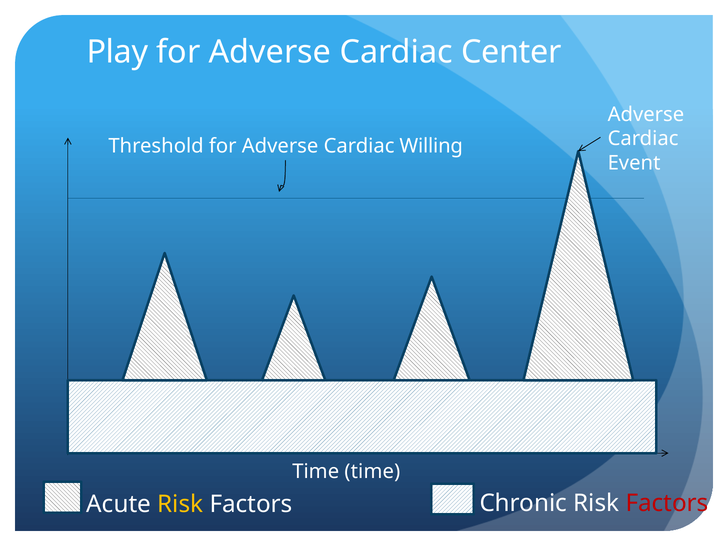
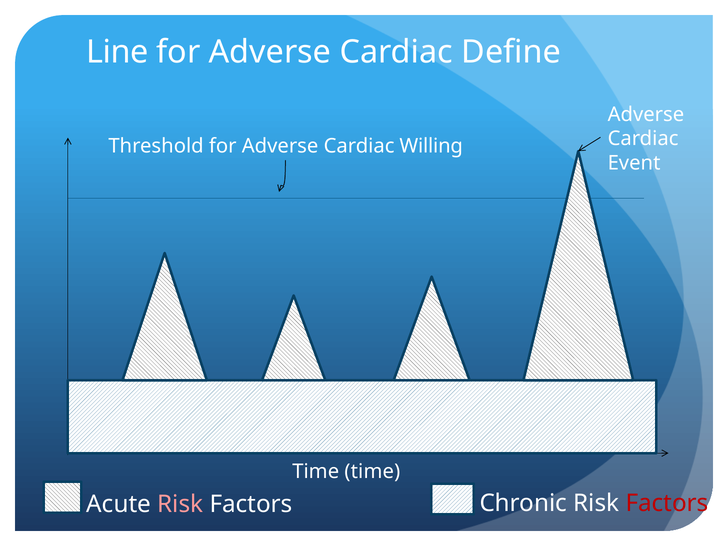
Play: Play -> Line (117, 52)
Center: Center -> Define (511, 52)
Risk colour: yellow -> pink (180, 504)
